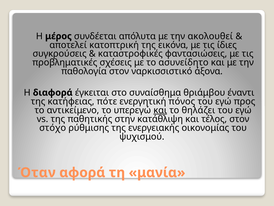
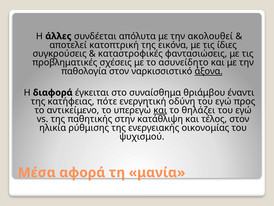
μέρος: μέρος -> άλλες (58, 36)
άξονα underline: none -> present (209, 71)
πόνος: πόνος -> οδύνη (182, 101)
στόχο: στόχο -> ηλικία (53, 128)
Όταν: Όταν -> Μέσα (37, 172)
